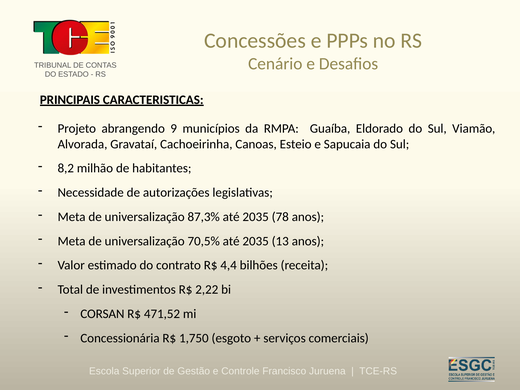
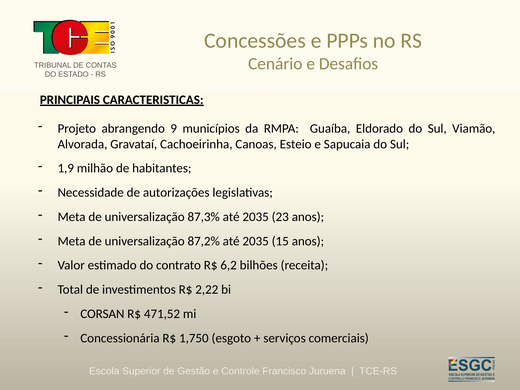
8,2: 8,2 -> 1,9 (66, 168)
78: 78 -> 23 (280, 217)
70,5%: 70,5% -> 87,2% (204, 241)
13: 13 -> 15 (280, 241)
4,4: 4,4 -> 6,2 (229, 265)
